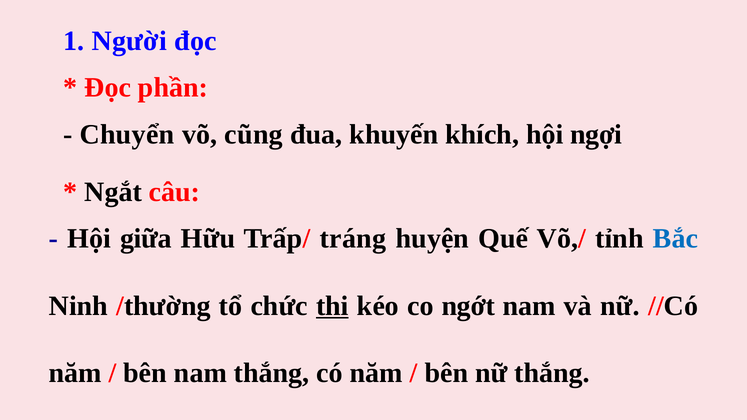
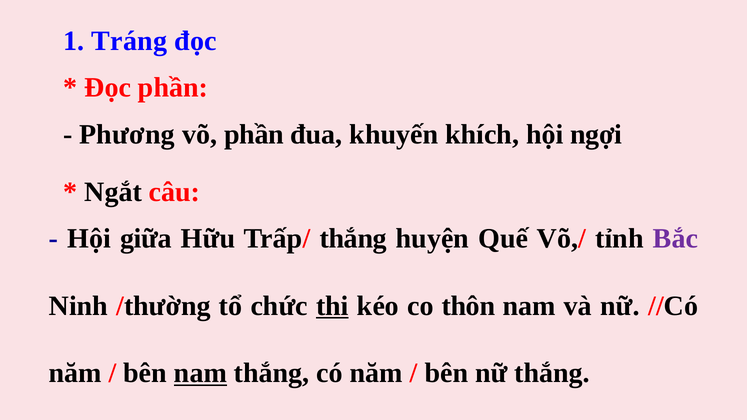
Người: Người -> Tráng (129, 41)
Chuyển: Chuyển -> Phương (127, 134)
võ cũng: cũng -> phần (254, 134)
Trấp/ tráng: tráng -> thắng (353, 239)
Bắc colour: blue -> purple (675, 239)
ngớt: ngớt -> thôn (468, 306)
nam underline: none -> present (200, 373)
